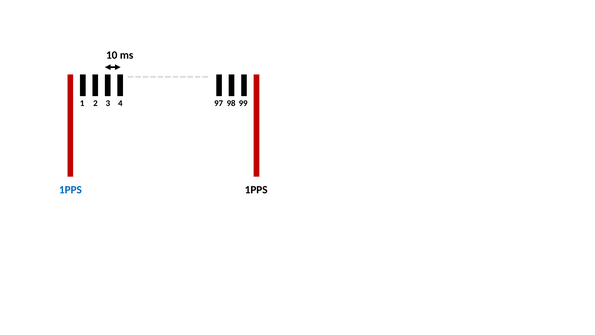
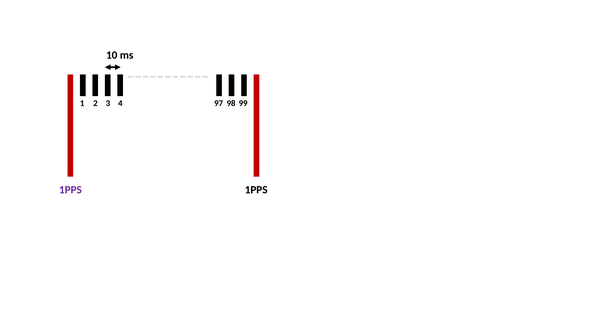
1PPS colour: blue -> purple (70, 190)
